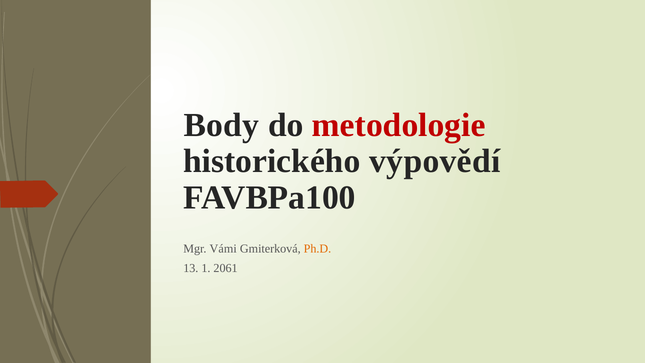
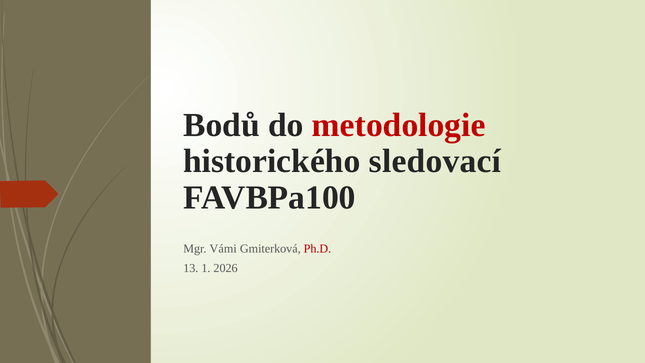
Body: Body -> Bodů (222, 125)
výpovědí: výpovědí -> sledovací (435, 161)
Ph.D colour: orange -> red (317, 248)
2061: 2061 -> 2026 (226, 268)
